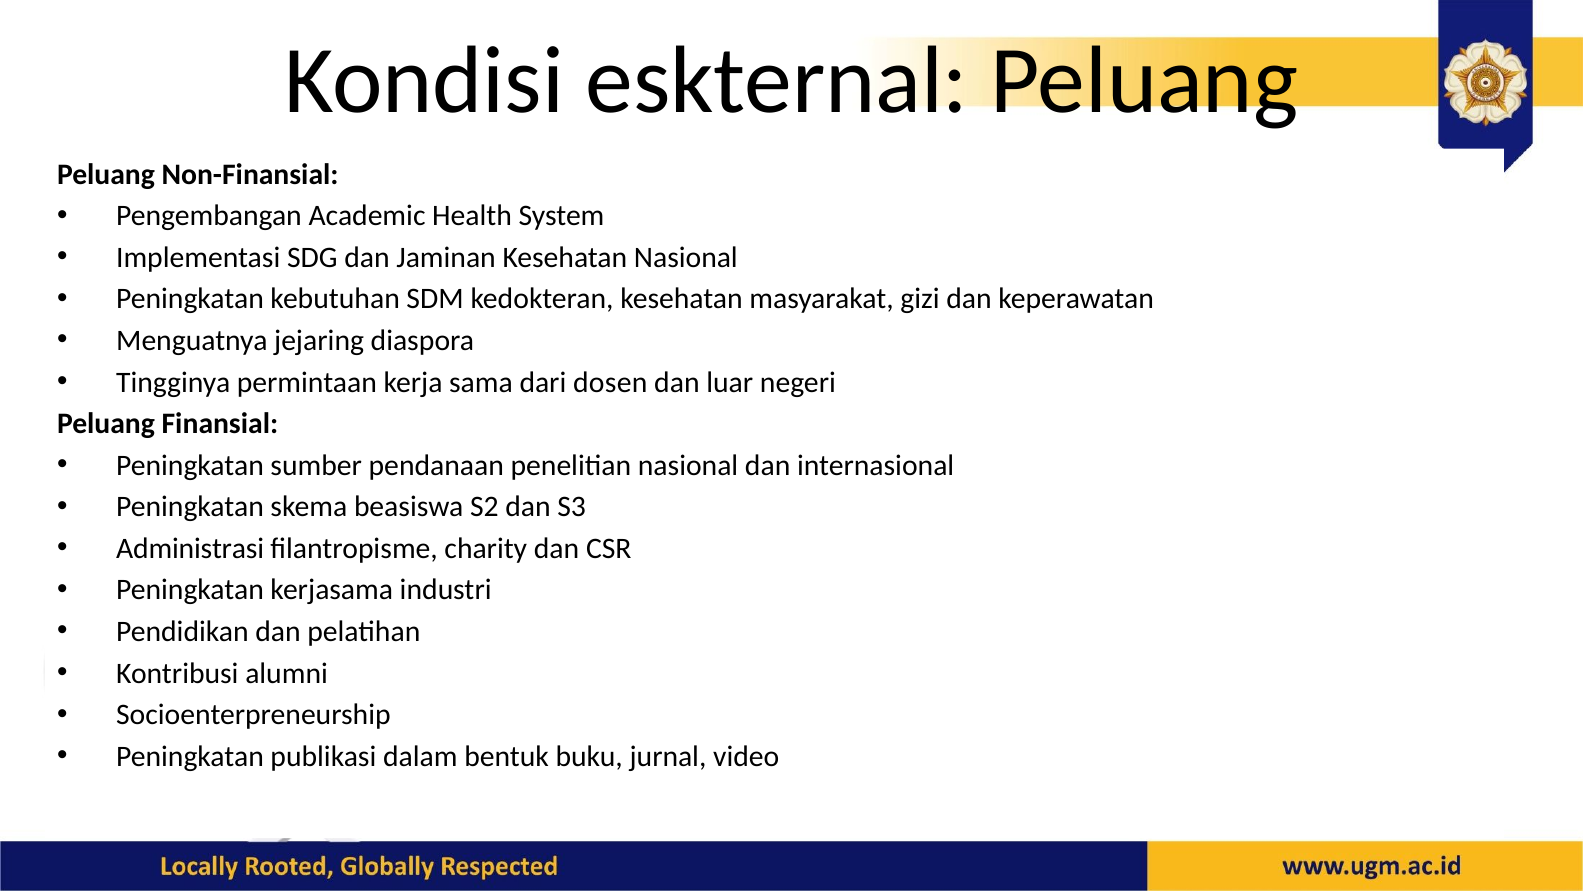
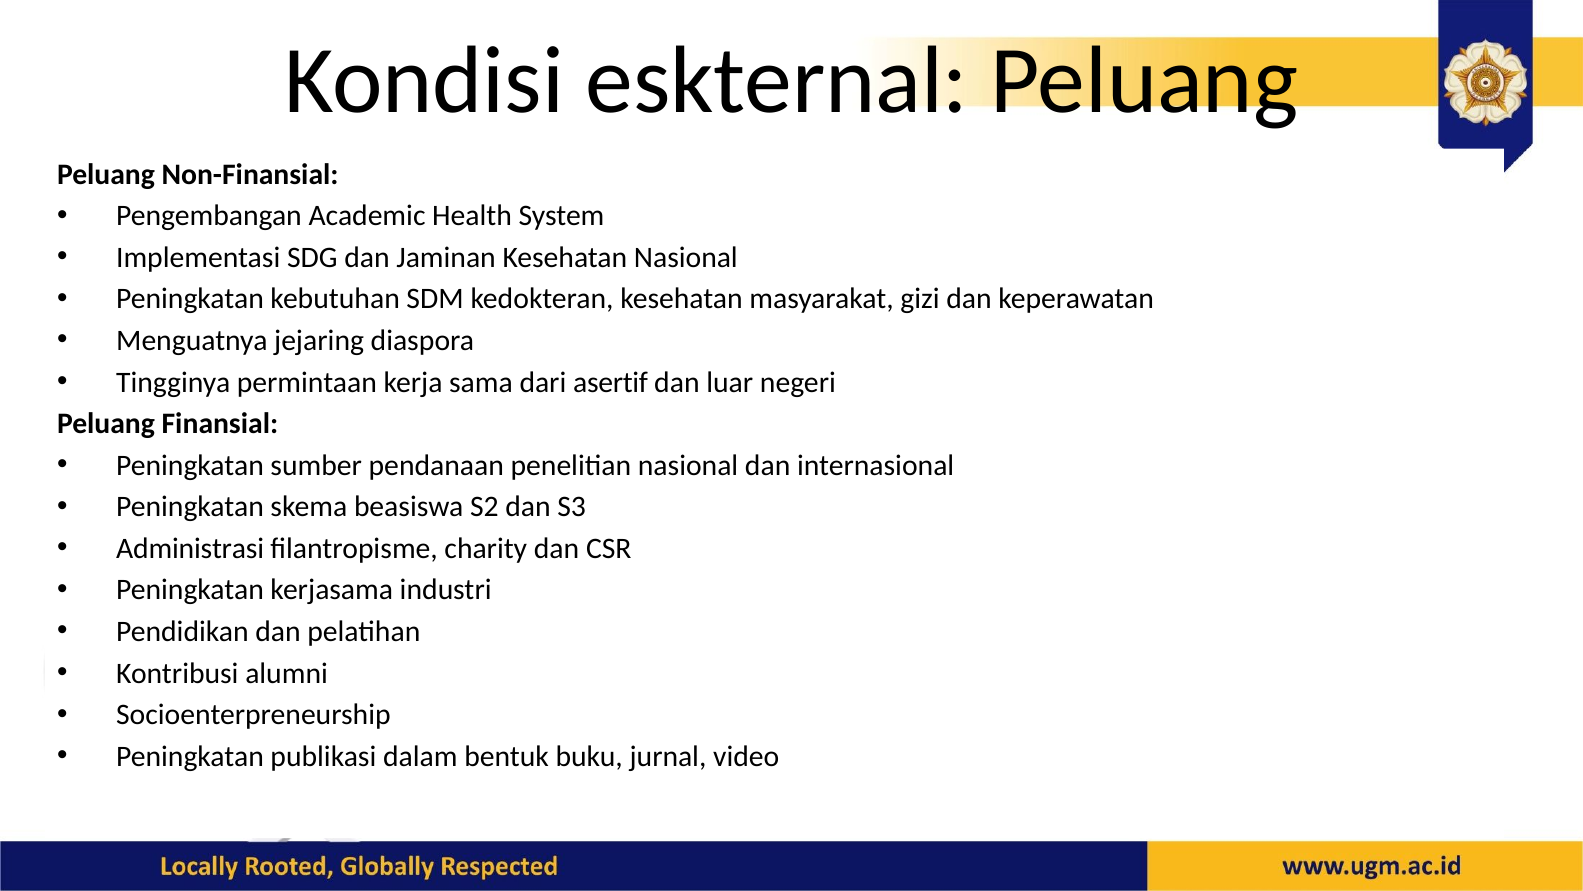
dosen: dosen -> asertif (611, 382)
